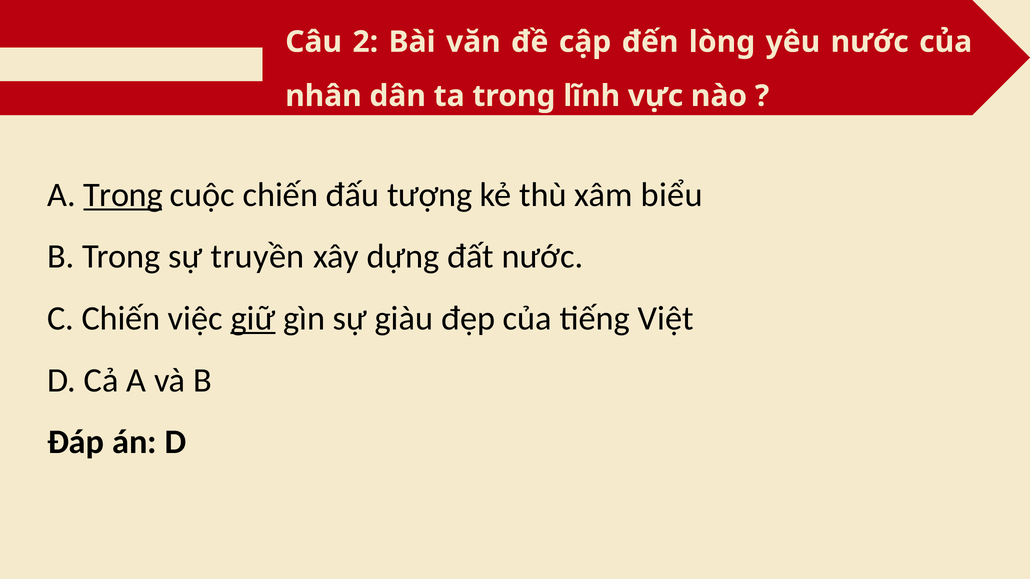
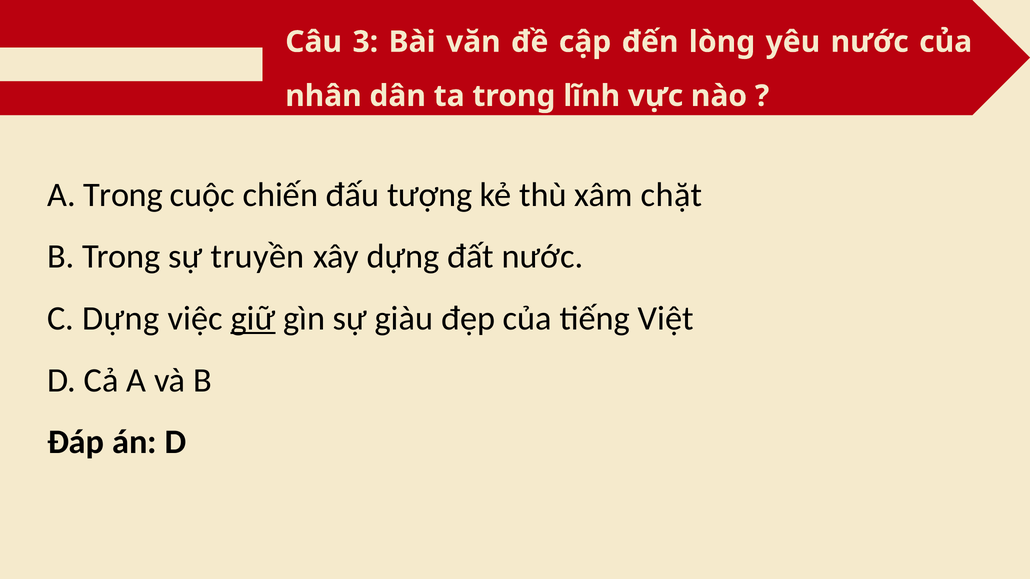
2: 2 -> 3 (365, 42)
Trong underline: present -> none (123, 195)
biểu: biểu -> chặt (672, 195)
C Chiến: Chiến -> Dựng (121, 319)
